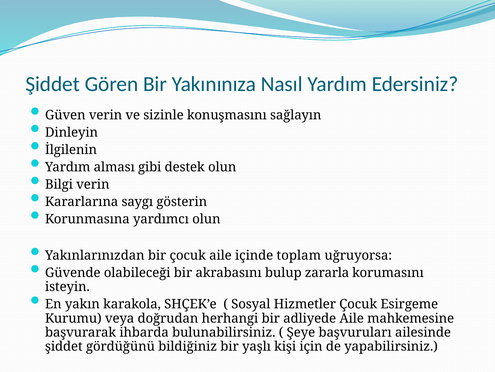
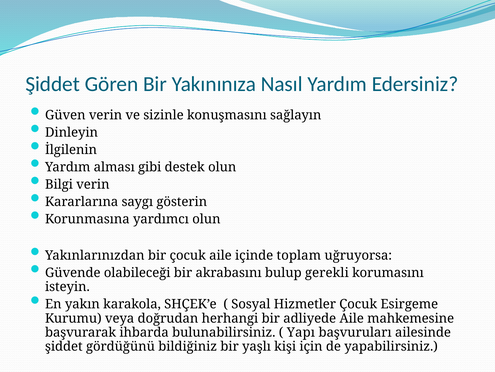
zararla: zararla -> gerekli (327, 272)
Şeye: Şeye -> Yapı (301, 332)
